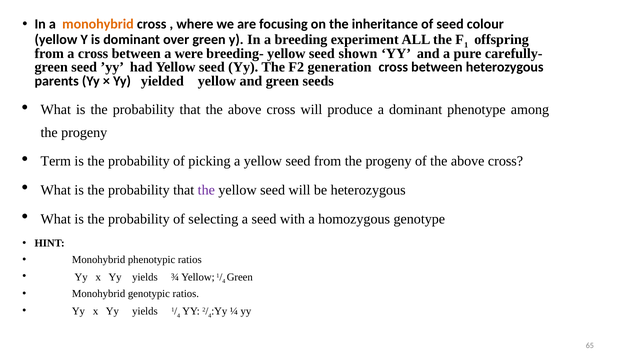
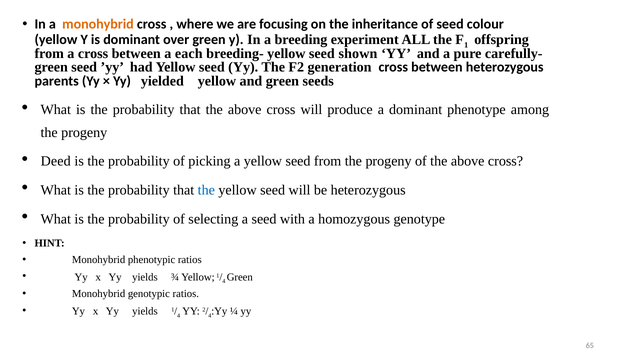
were: were -> each (189, 53)
Term: Term -> Deed (56, 161)
the colour: purple -> blue (206, 190)
